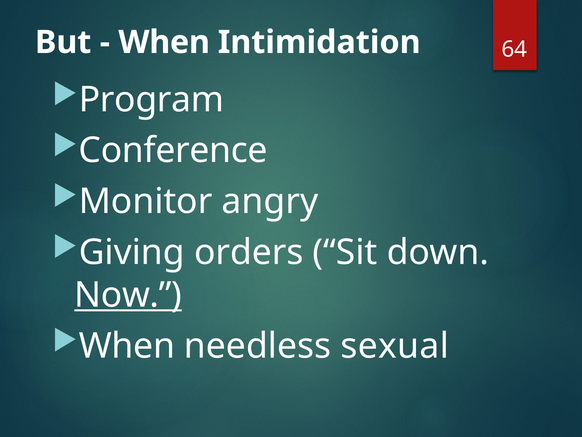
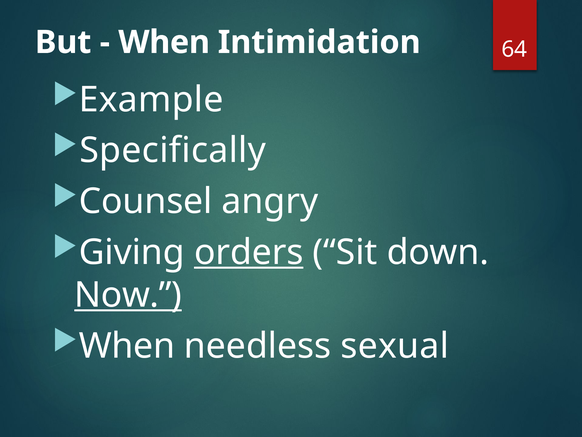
Program: Program -> Example (151, 100)
Conference: Conference -> Specifically (173, 150)
Monitor: Monitor -> Counsel (146, 201)
orders underline: none -> present (249, 252)
